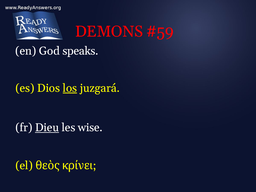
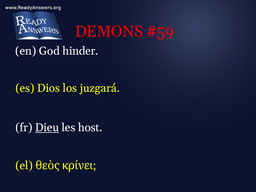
speaks: speaks -> hinder (80, 51)
los underline: present -> none (70, 88)
wise: wise -> host (90, 128)
